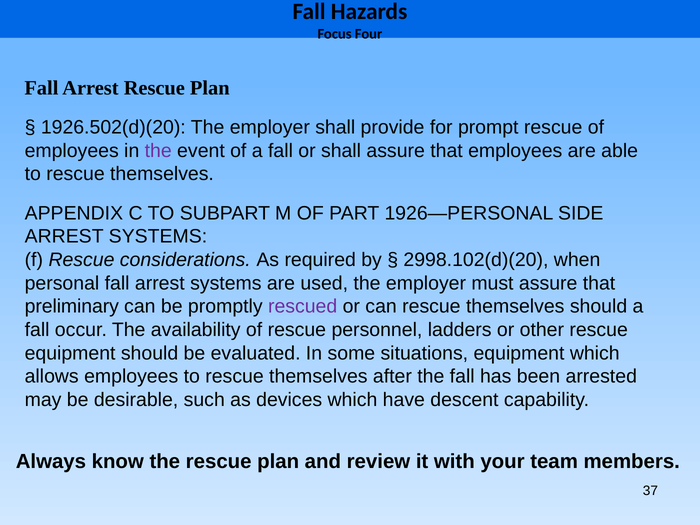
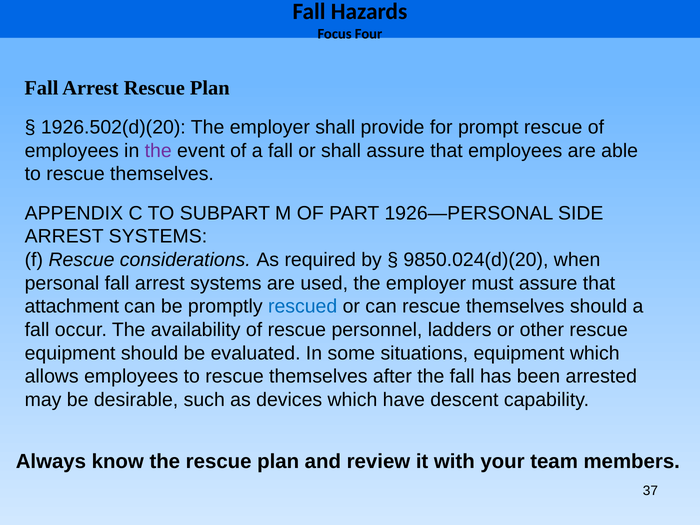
2998.102(d)(20: 2998.102(d)(20 -> 9850.024(d)(20 (476, 260)
preliminary: preliminary -> attachment (72, 307)
rescued colour: purple -> blue (303, 307)
